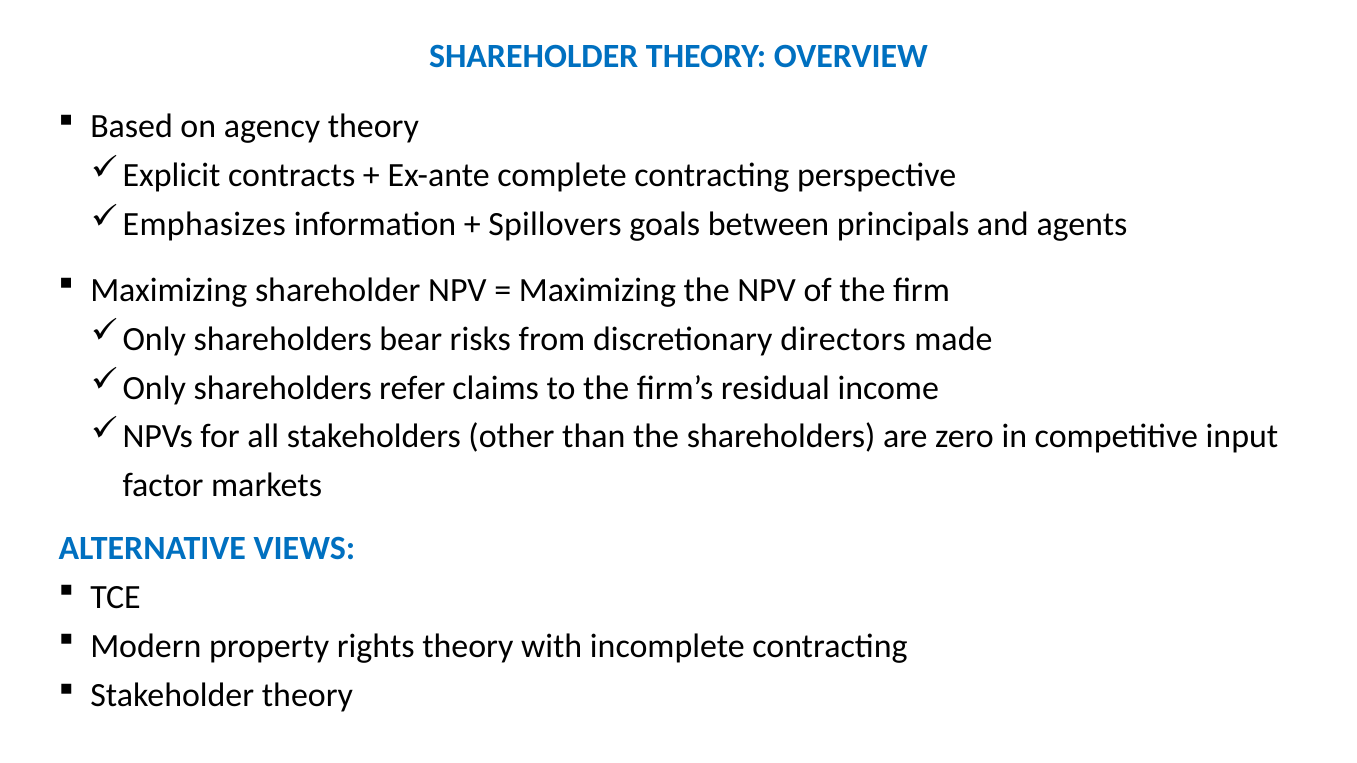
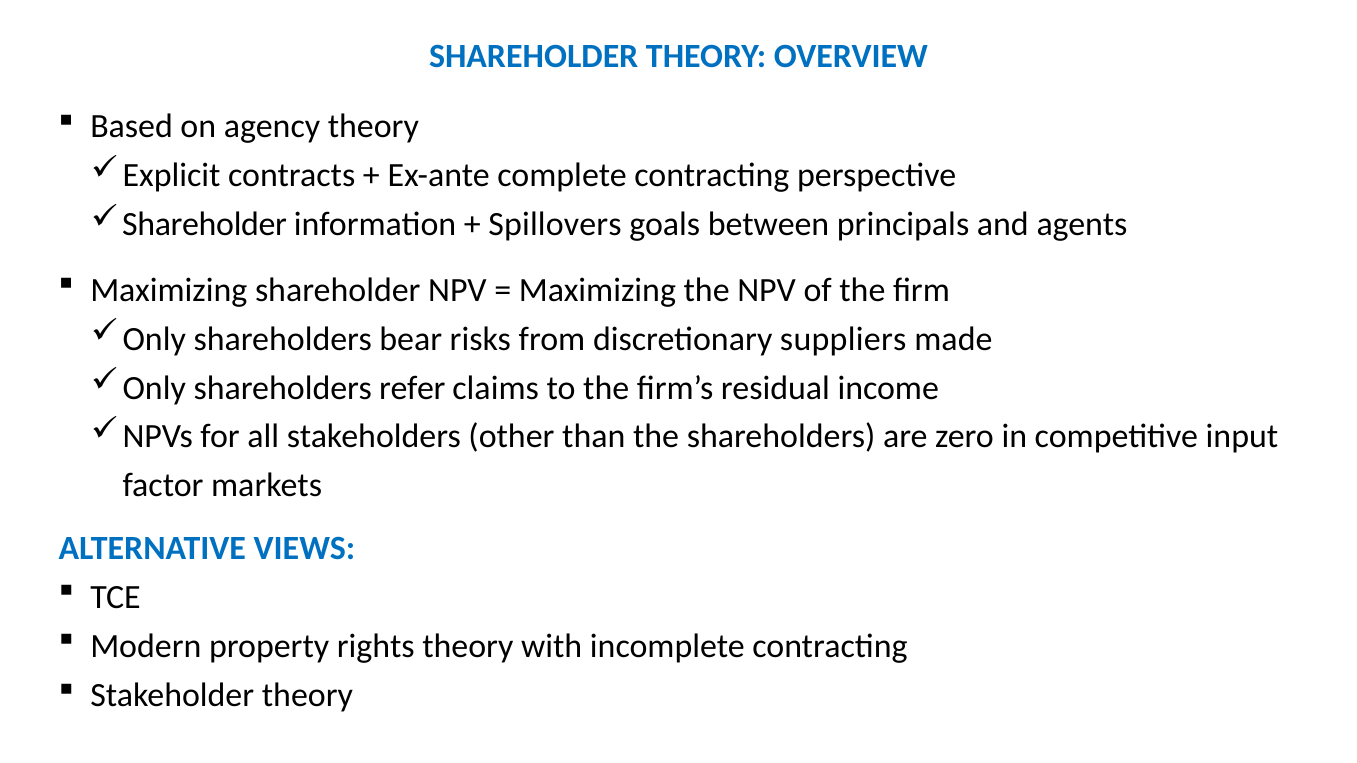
Emphasizes: Emphasizes -> Shareholder (205, 224)
directors: directors -> suppliers (843, 339)
